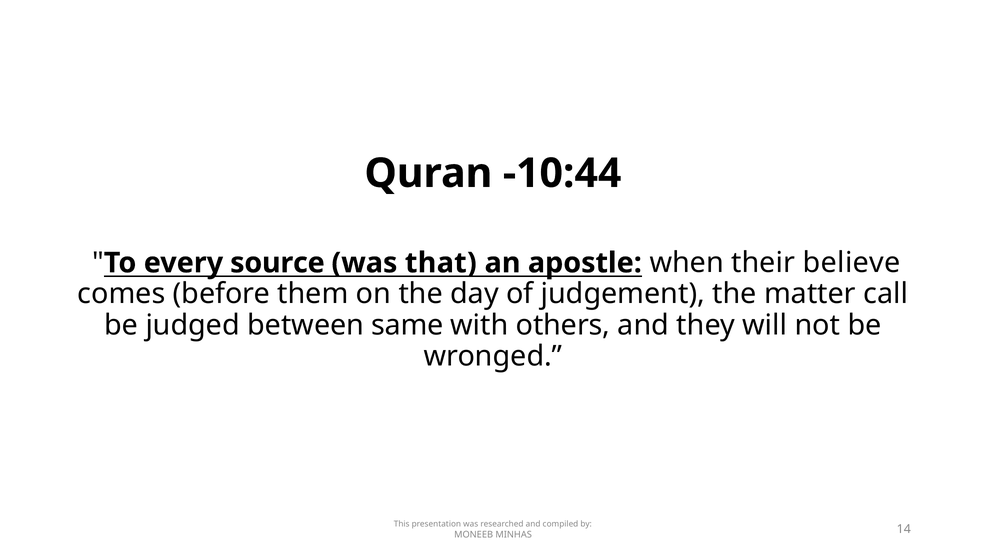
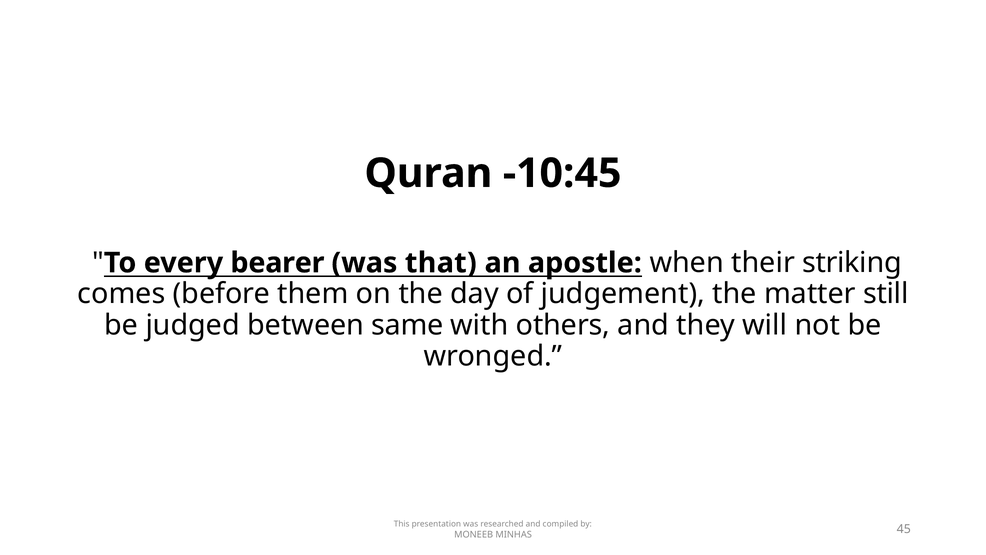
-10:44: -10:44 -> -10:45 (562, 173)
source: source -> bearer (277, 263)
believe: believe -> striking (852, 263)
call: call -> still (886, 294)
14: 14 -> 45 (904, 529)
